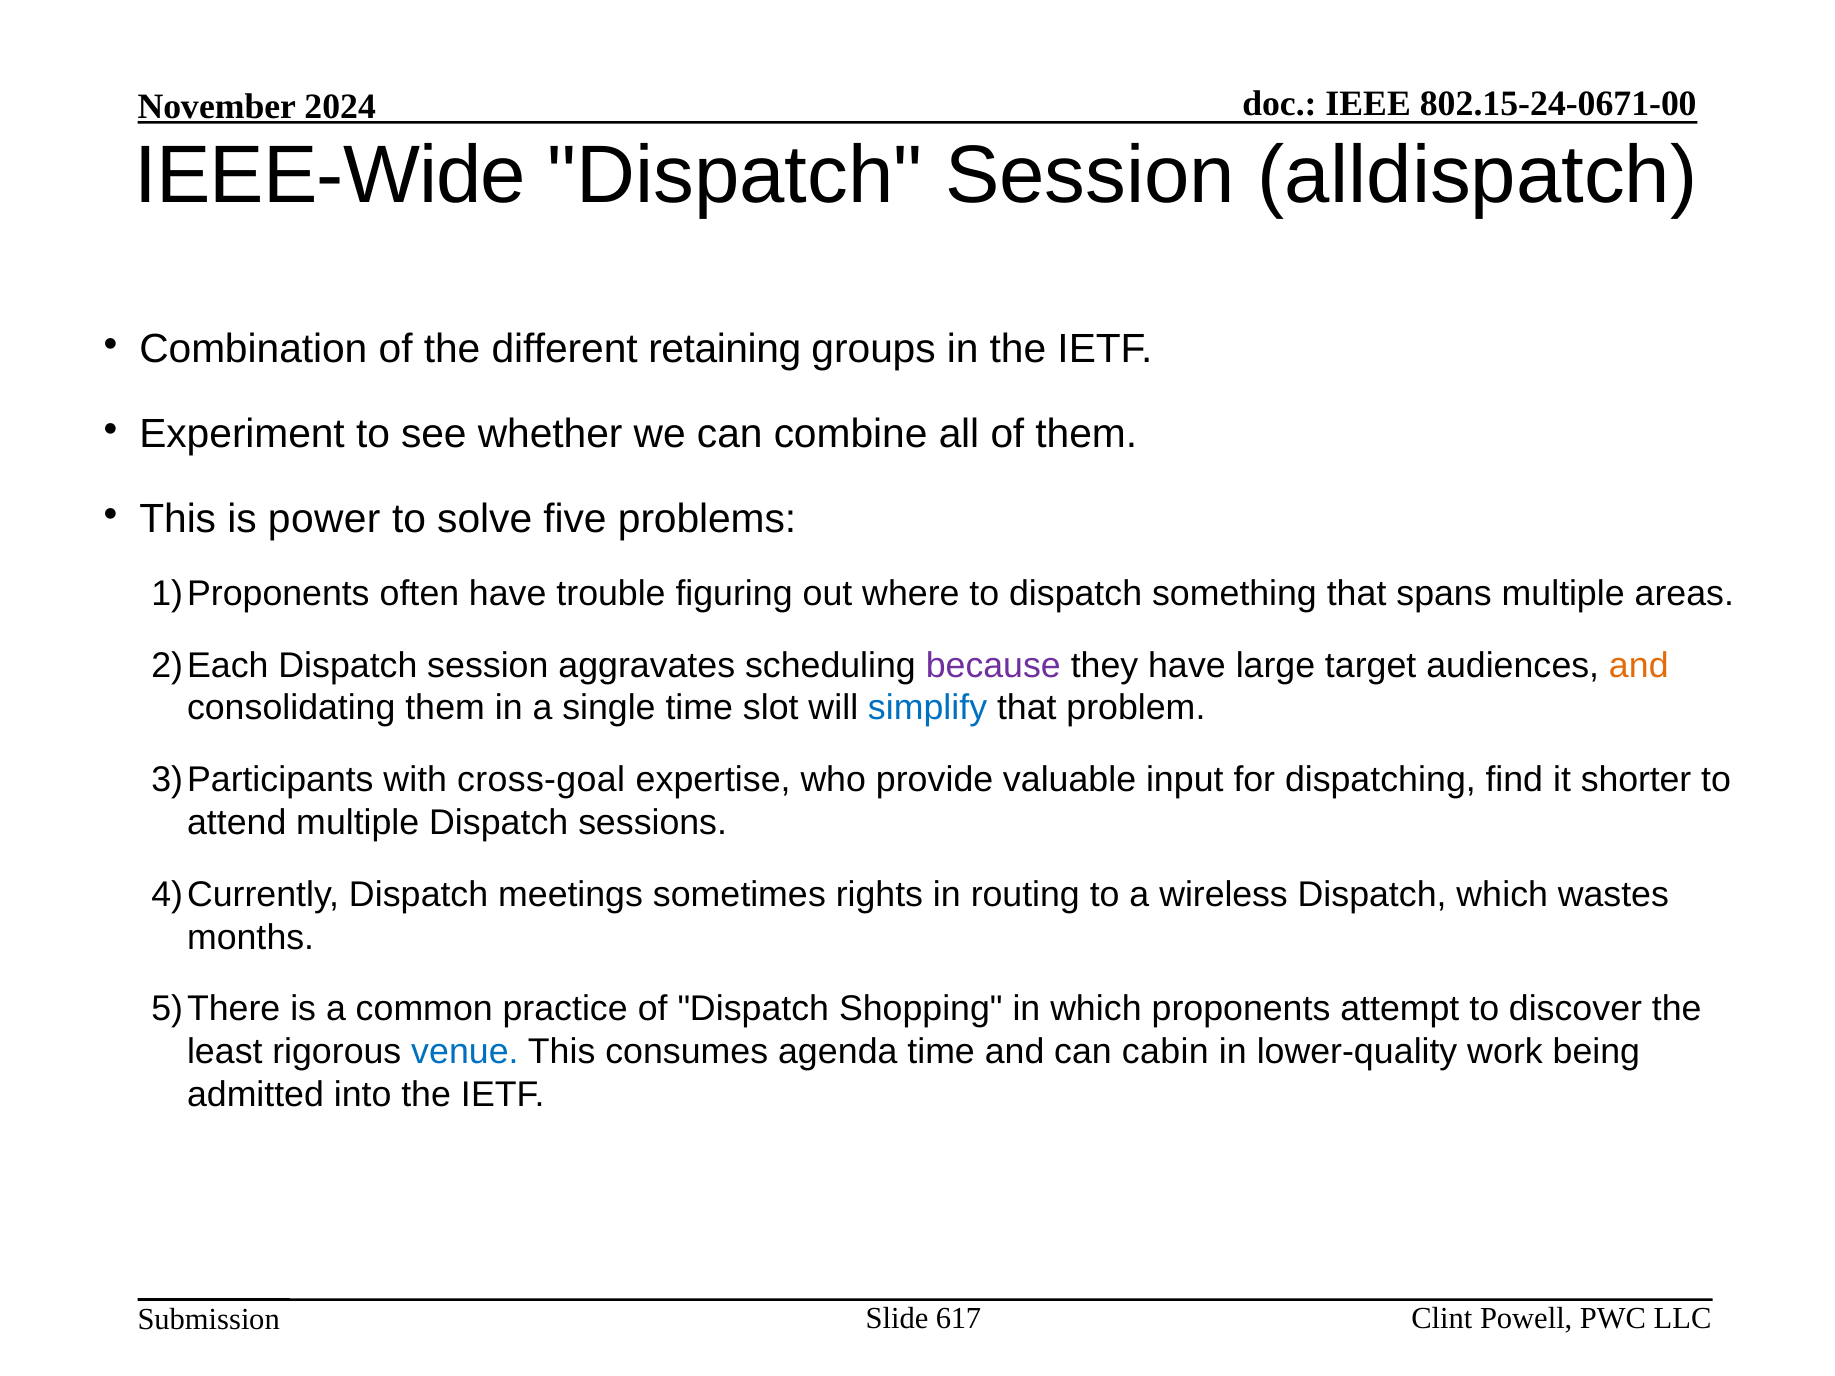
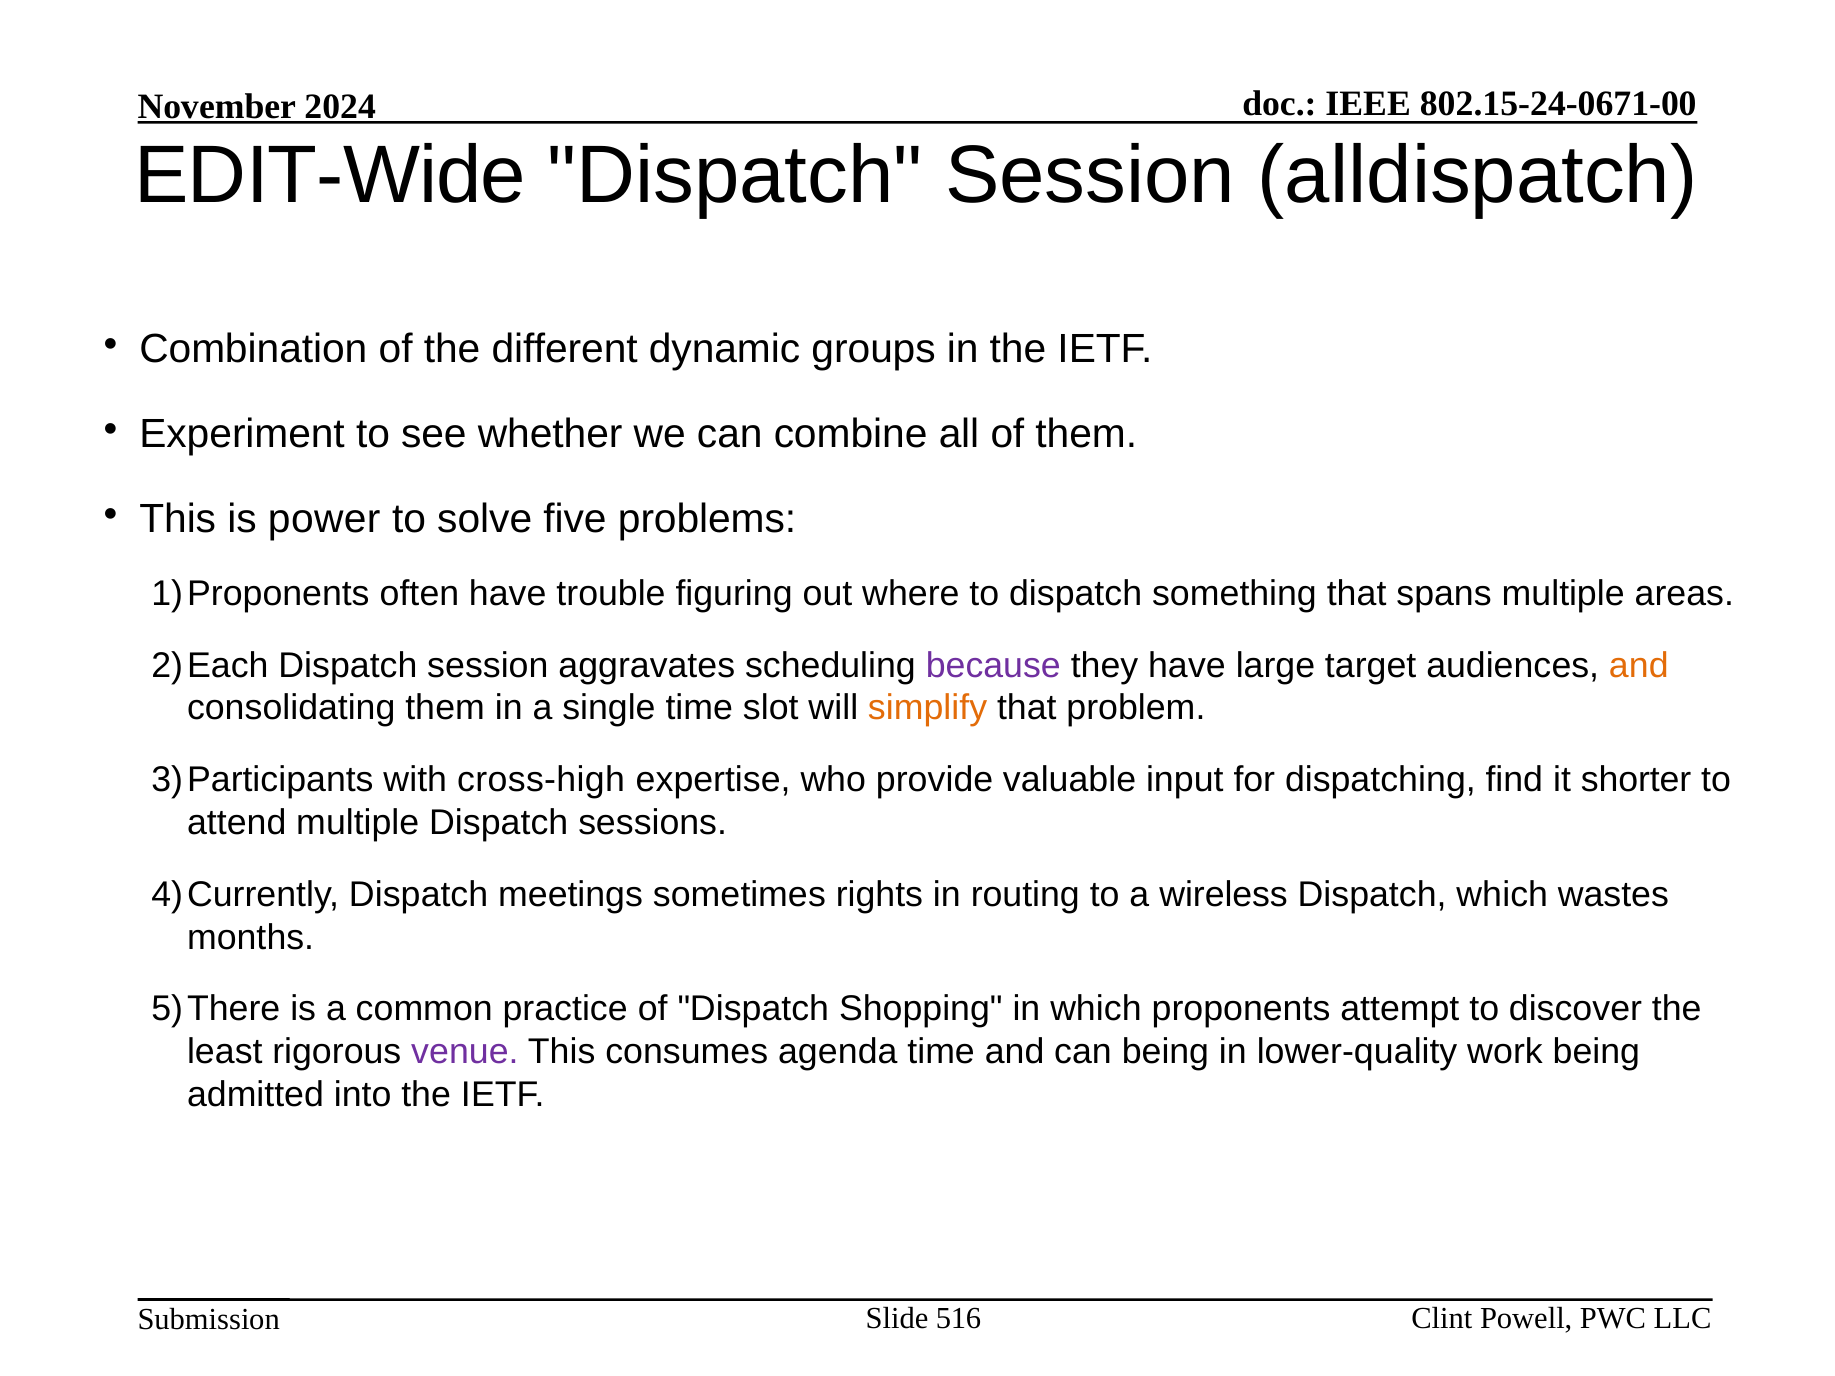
IEEE-Wide: IEEE-Wide -> EDIT-Wide (330, 175)
retaining: retaining -> dynamic (725, 349)
simplify colour: blue -> orange (928, 708)
cross-goal: cross-goal -> cross-high (541, 780)
venue colour: blue -> purple (465, 1052)
can cabin: cabin -> being (1165, 1052)
617: 617 -> 516 (959, 1319)
